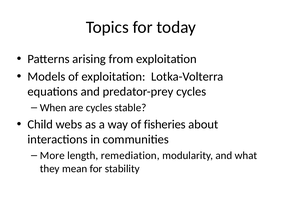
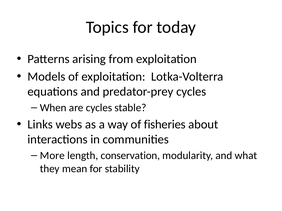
Child: Child -> Links (40, 125)
remediation: remediation -> conservation (130, 156)
